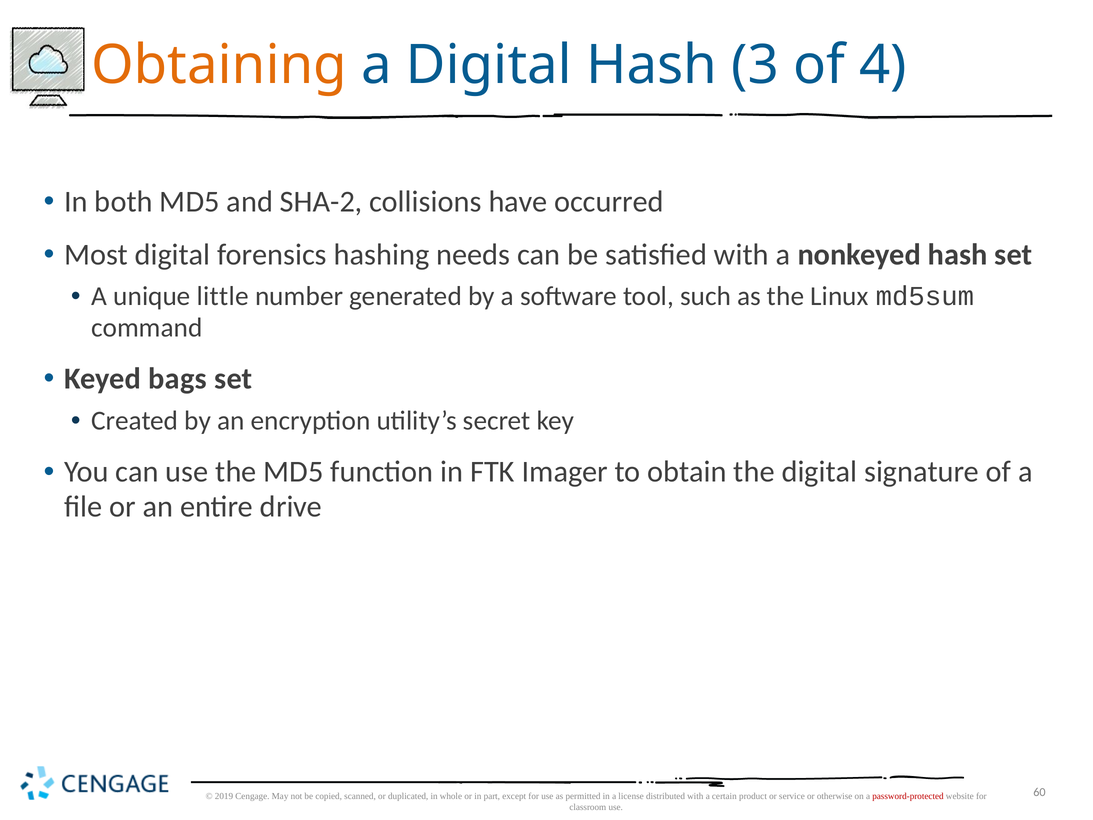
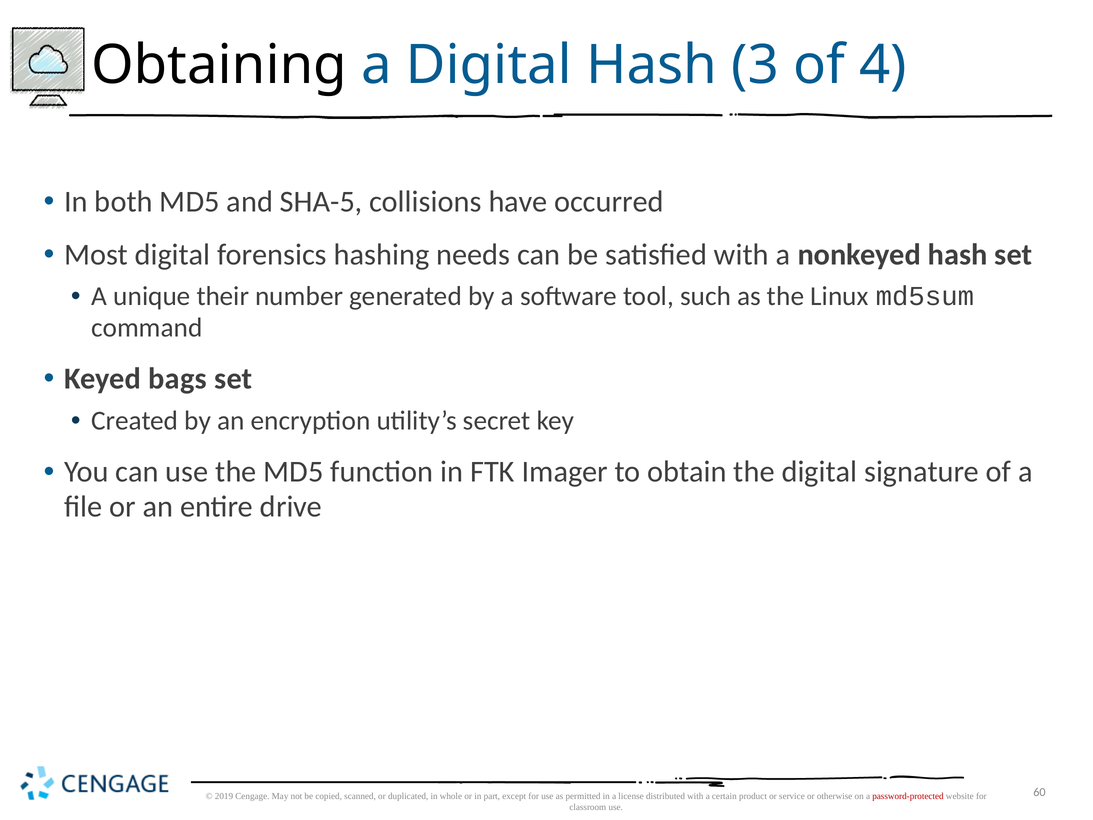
Obtaining colour: orange -> black (219, 65)
SHA-2: SHA-2 -> SHA-5 (321, 202)
little: little -> their (223, 296)
